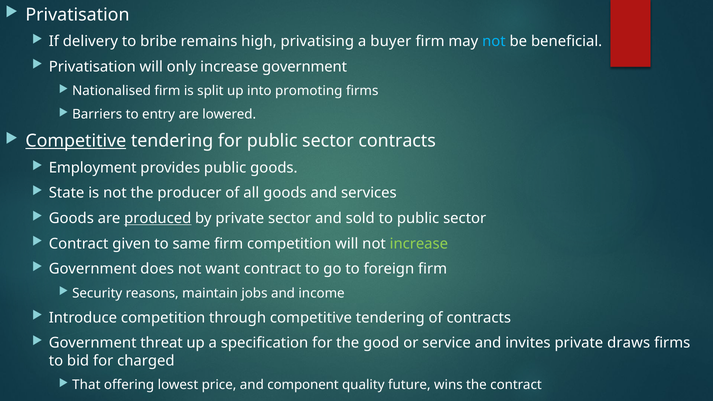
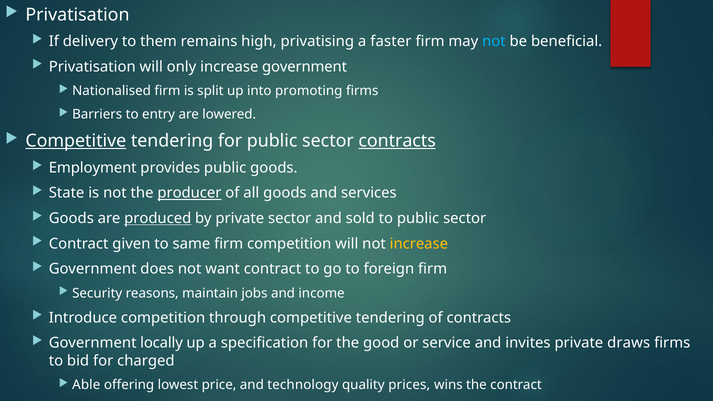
bribe: bribe -> them (159, 41)
buyer: buyer -> faster (391, 41)
contracts underline: none -> present (397, 141)
producer underline: none -> present (189, 193)
increase colour: light green -> yellow (419, 244)
threat: threat -> locally (162, 343)
That: That -> Able (86, 385)
component: component -> technology (303, 385)
future: future -> prices (409, 385)
